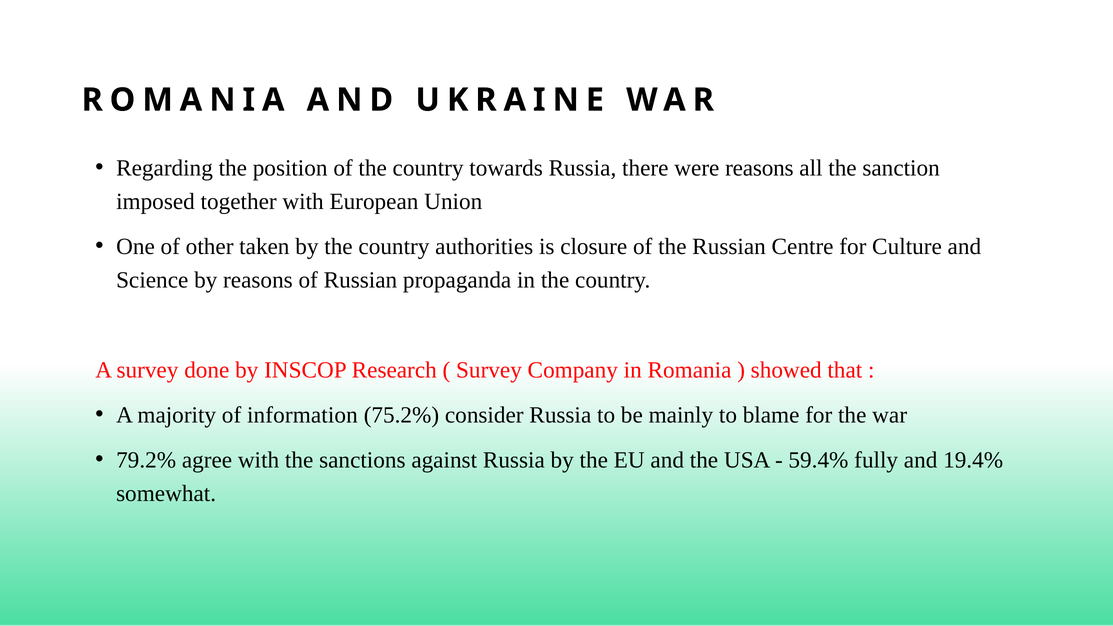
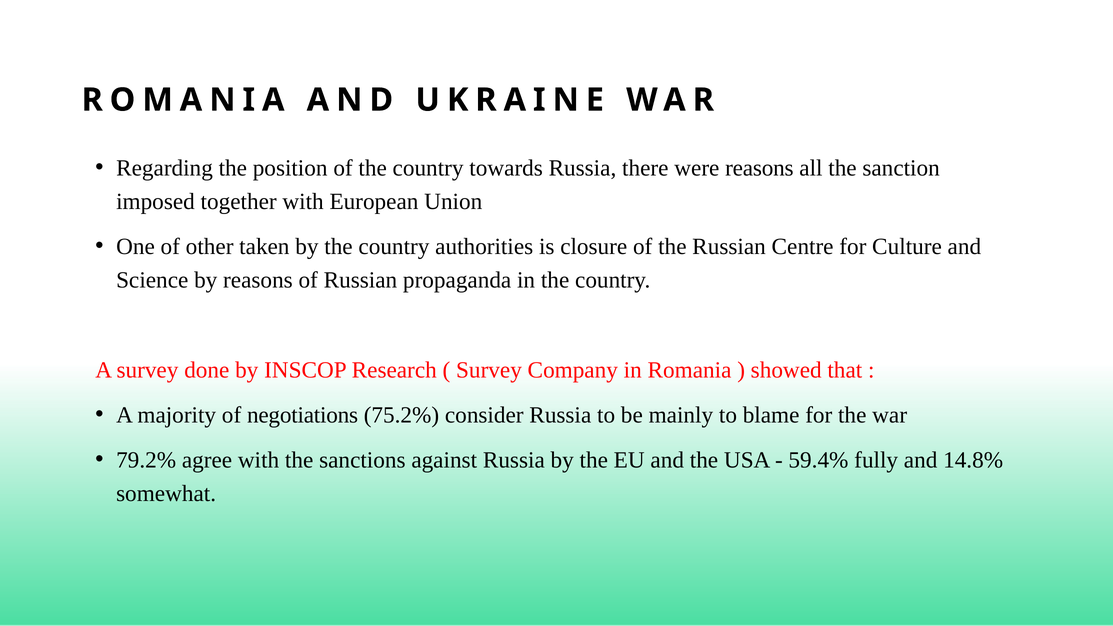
information: information -> negotiations (303, 415)
19.4%: 19.4% -> 14.8% (973, 460)
